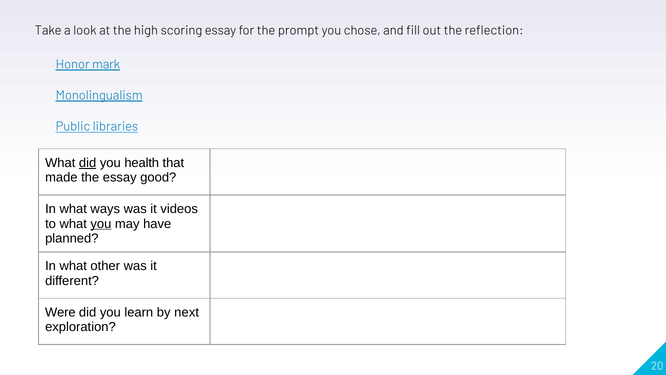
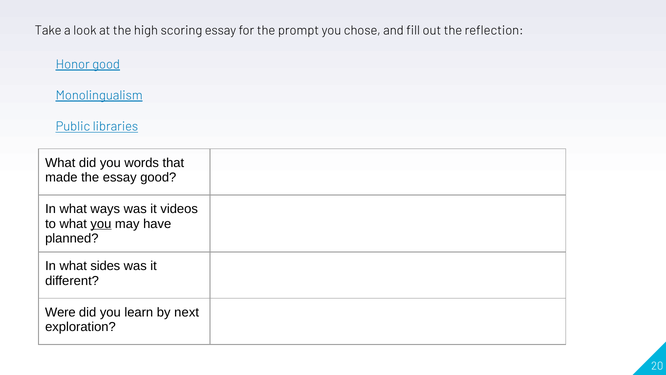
Honor mark: mark -> good (106, 64)
did underline: present -> none (88, 163)
health: health -> words (142, 163)
other: other -> sides (105, 266)
